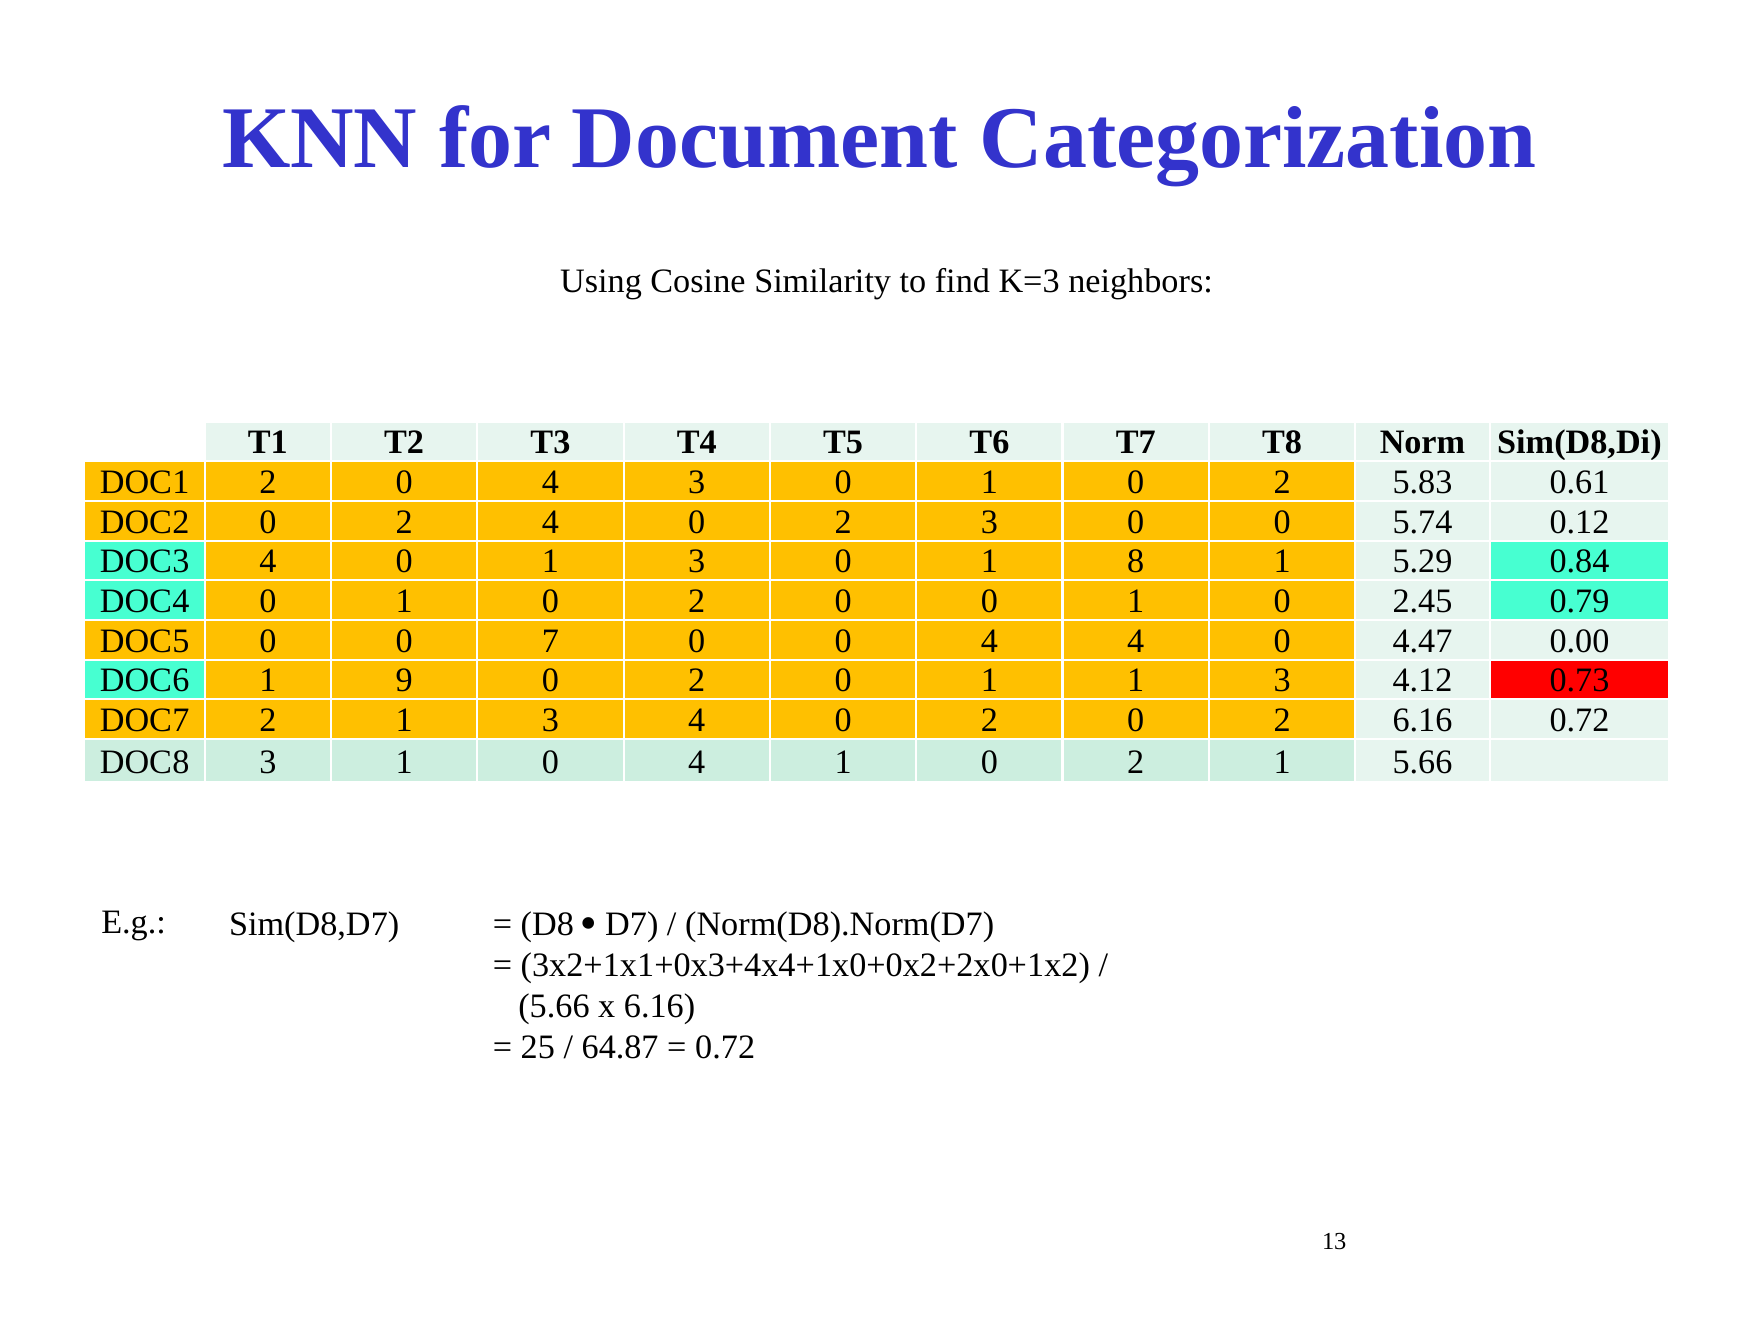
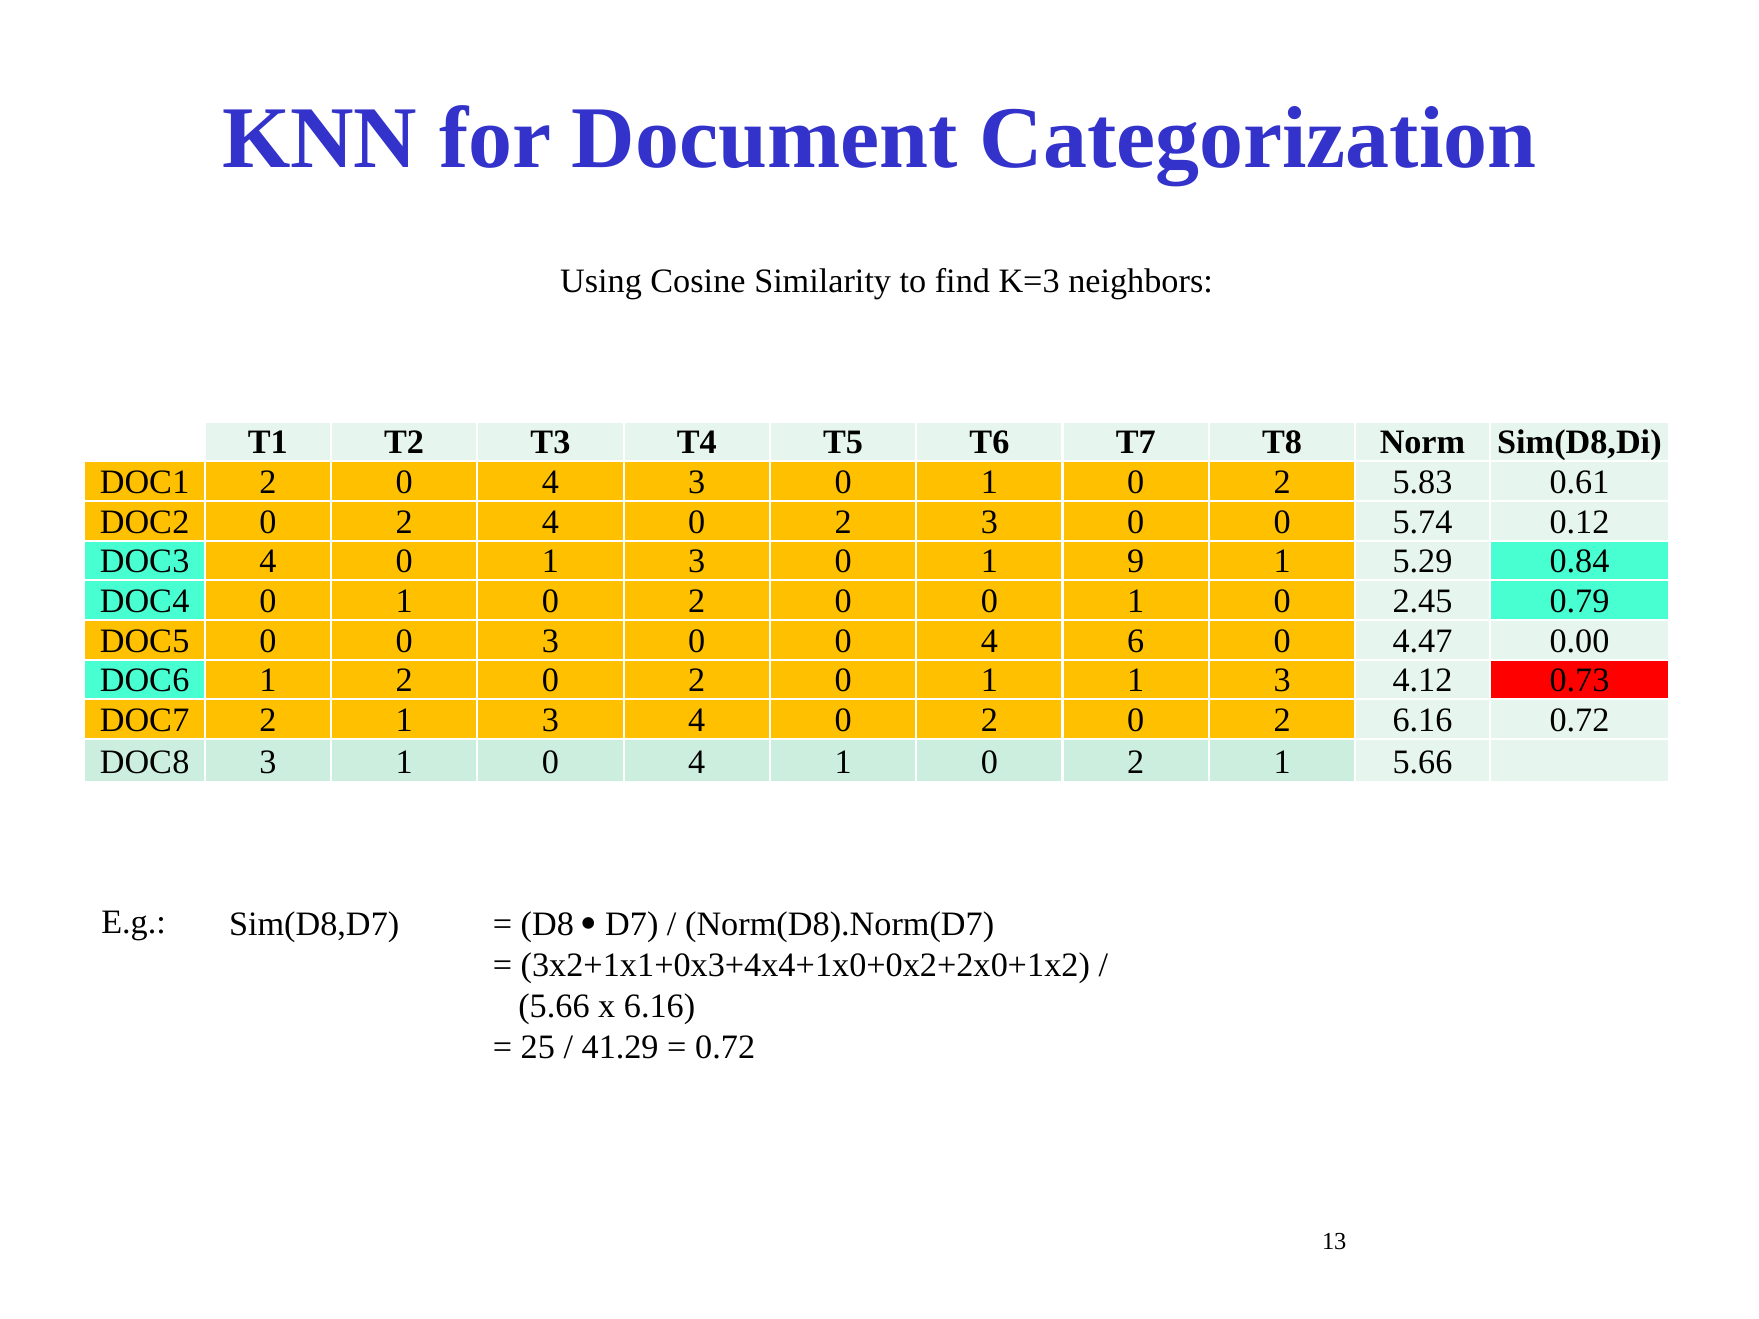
8: 8 -> 9 (1136, 562)
0 7: 7 -> 3 (550, 641)
4 4: 4 -> 6 (1136, 641)
1 9: 9 -> 2 (404, 681)
64.87: 64.87 -> 41.29 (620, 1048)
